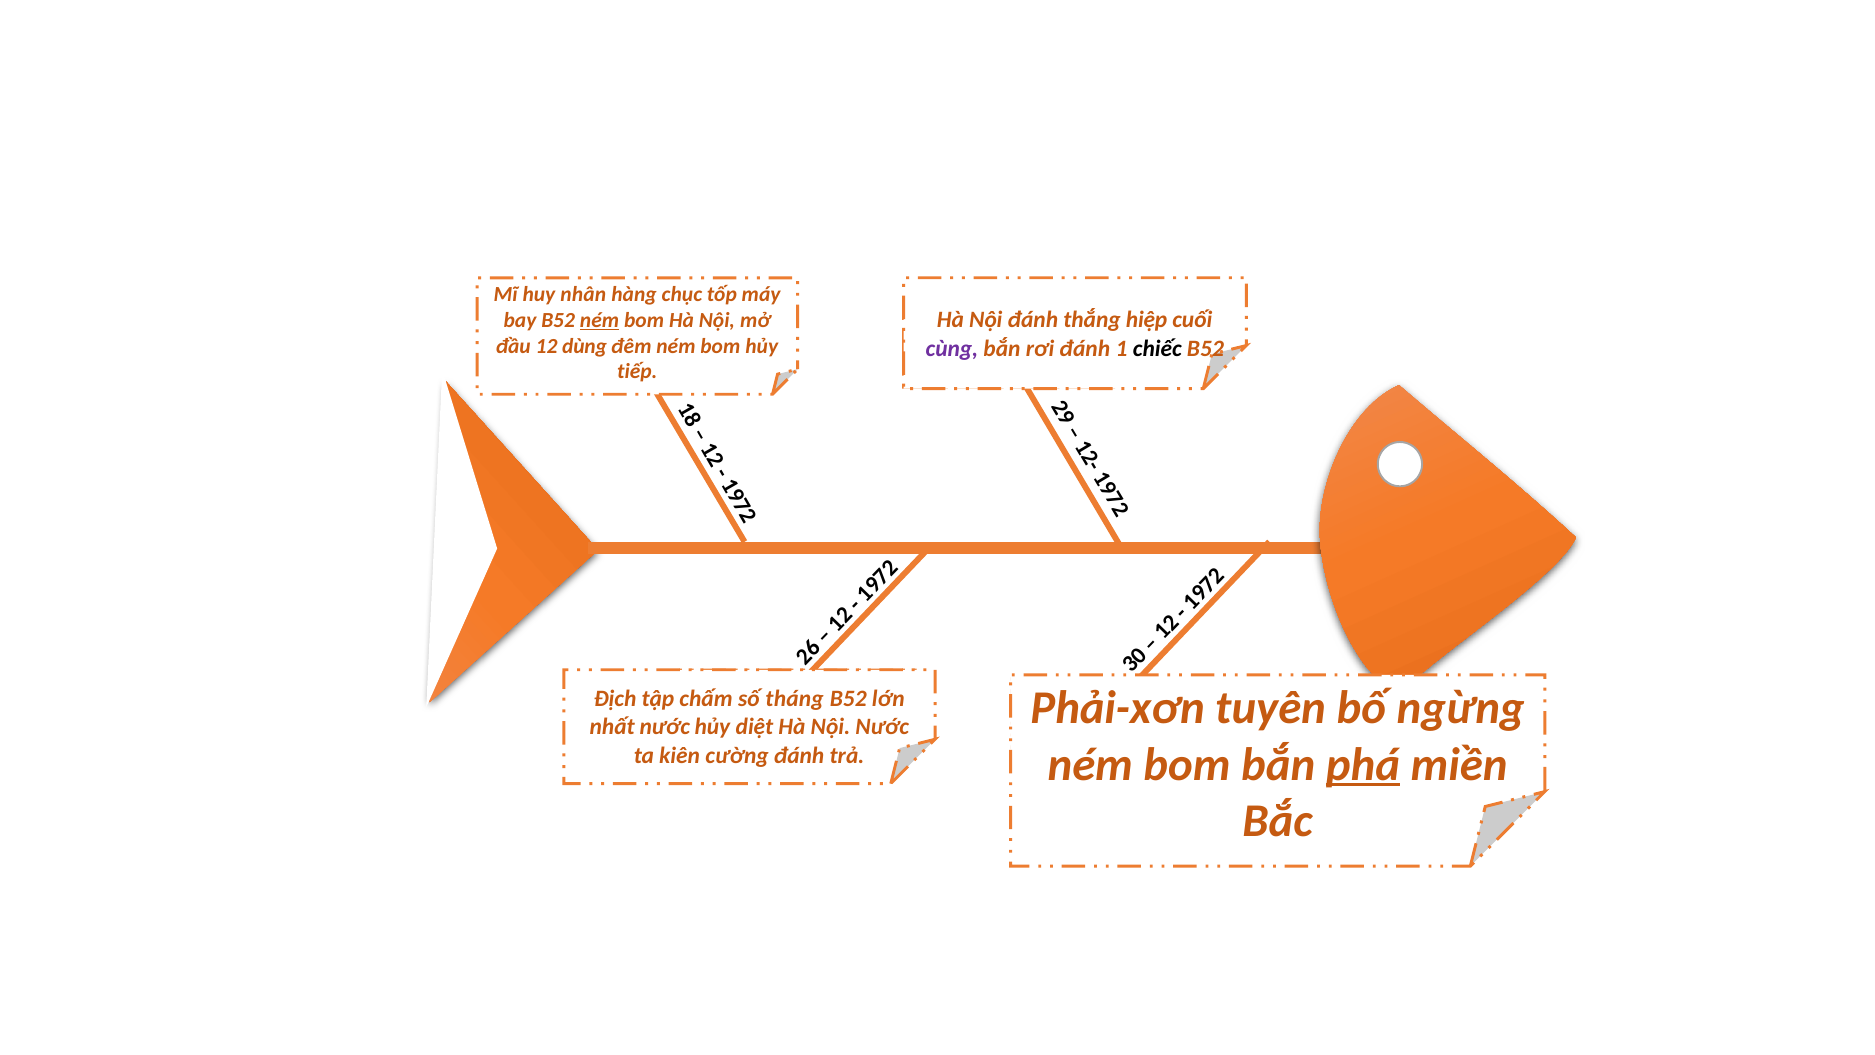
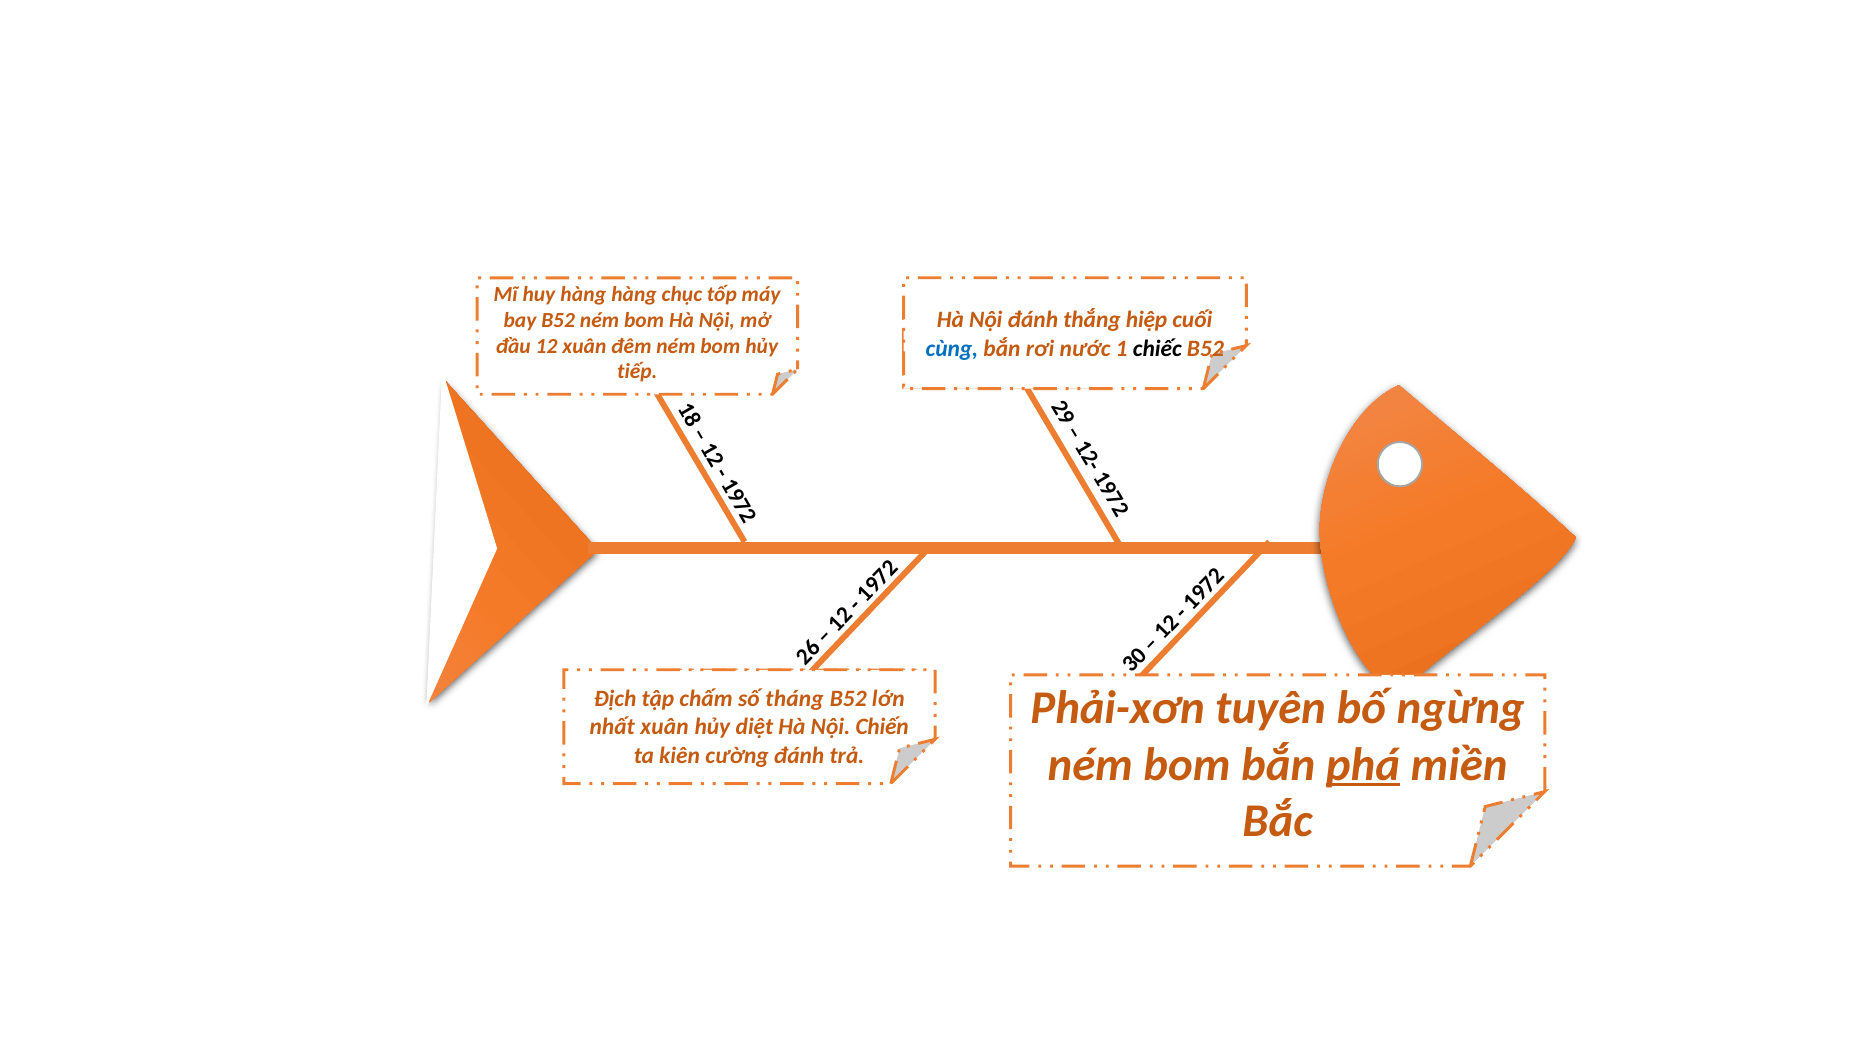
huy nhân: nhân -> hàng (583, 294)
ném underline: present -> none (600, 320)
12 dùng: dùng -> xuân (584, 346)
cùng colour: purple -> blue (952, 348)
rơi đánh: đánh -> nước (1085, 348)
nhất nước: nước -> xuân (665, 727)
Nội Nước: Nước -> Chiến (882, 727)
